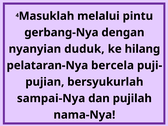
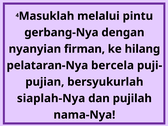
duduk: duduk -> firman (84, 49)
sampai-Nya: sampai-Nya -> siaplah-Nya (51, 98)
